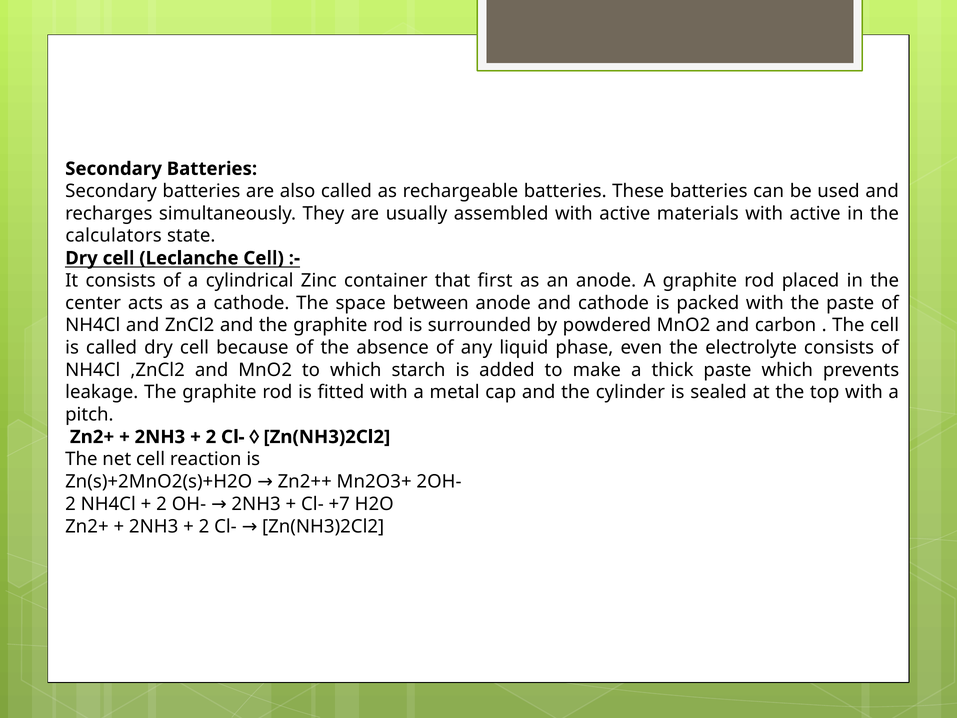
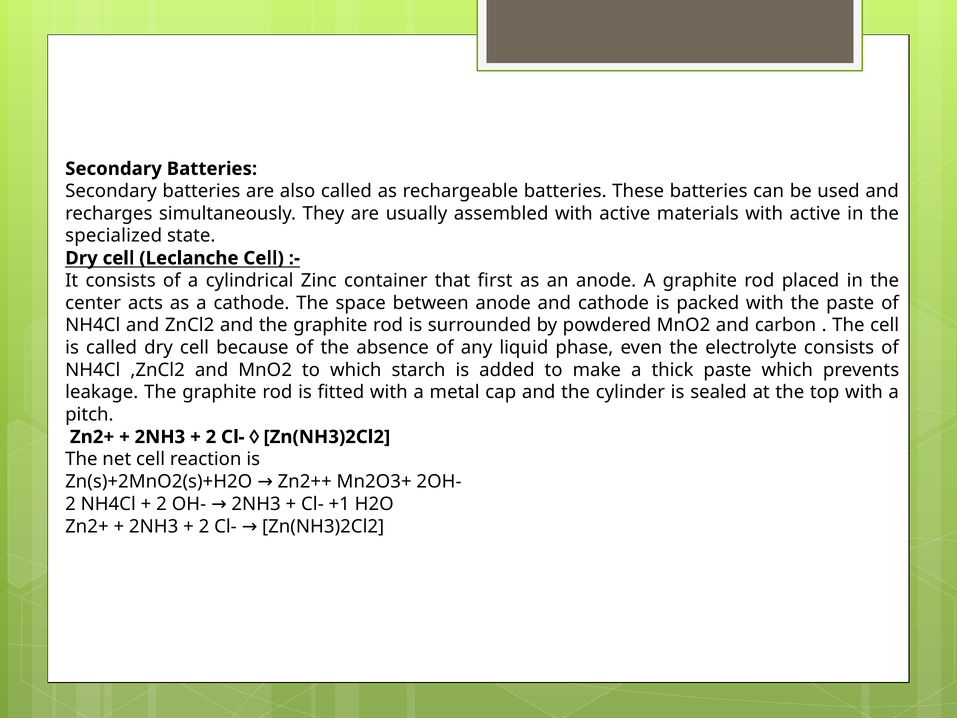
calculators: calculators -> specialized (114, 236)
+7: +7 -> +1 (339, 504)
